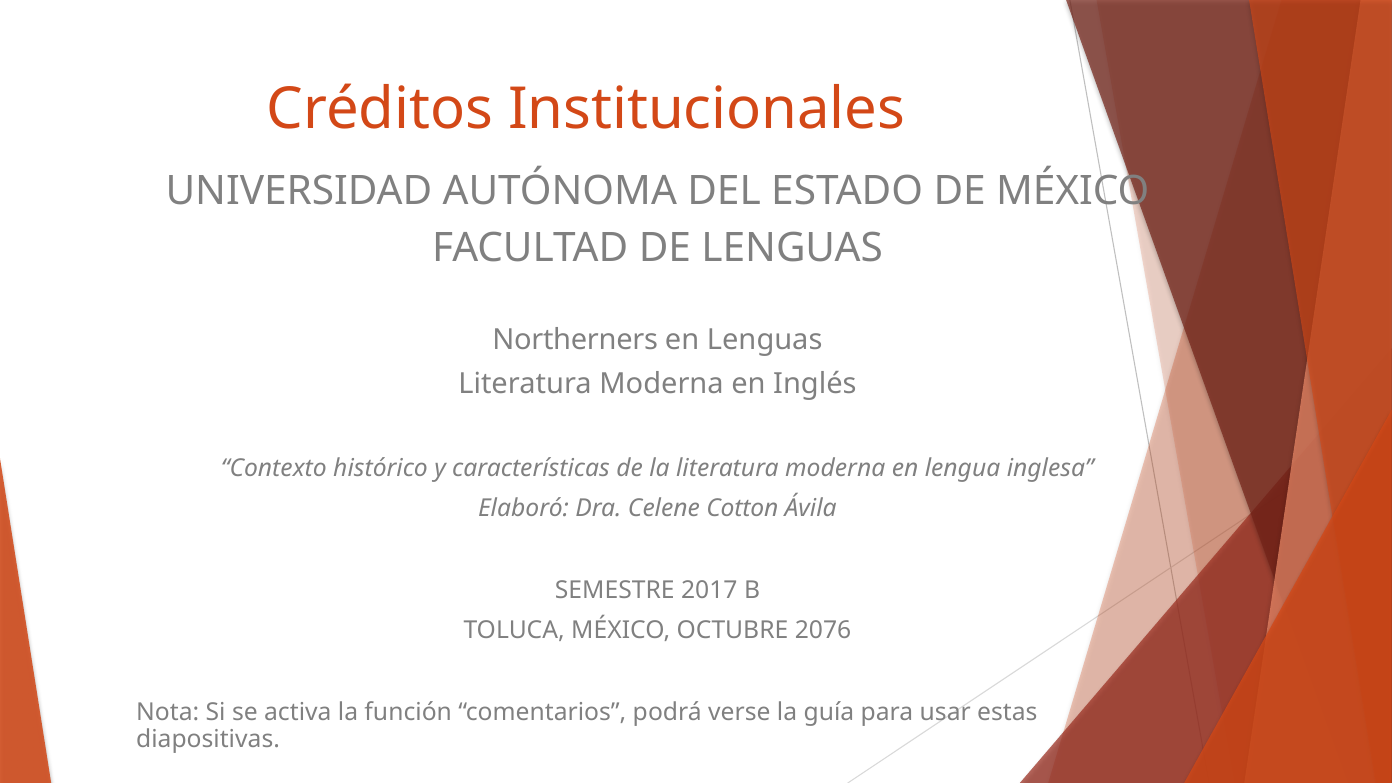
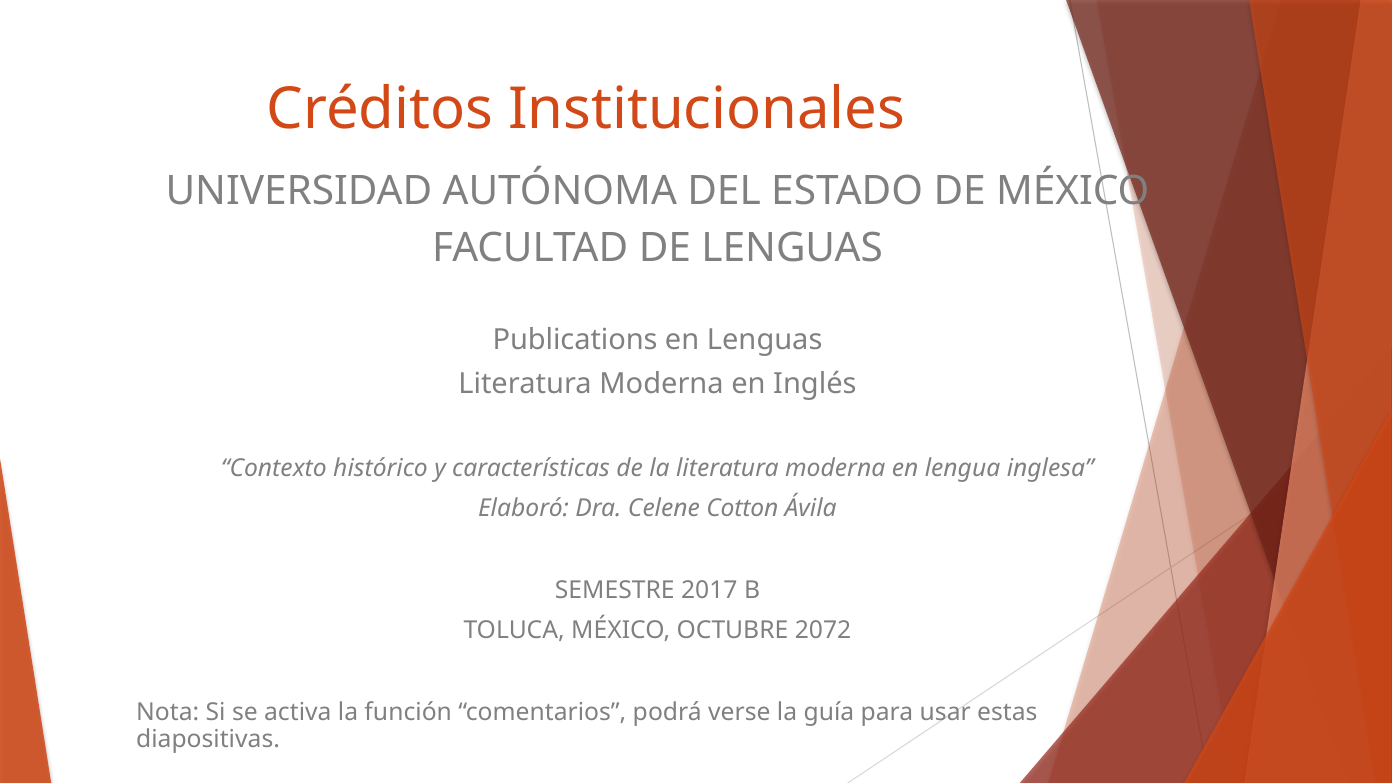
Northerners: Northerners -> Publications (575, 340)
2076: 2076 -> 2072 (823, 630)
